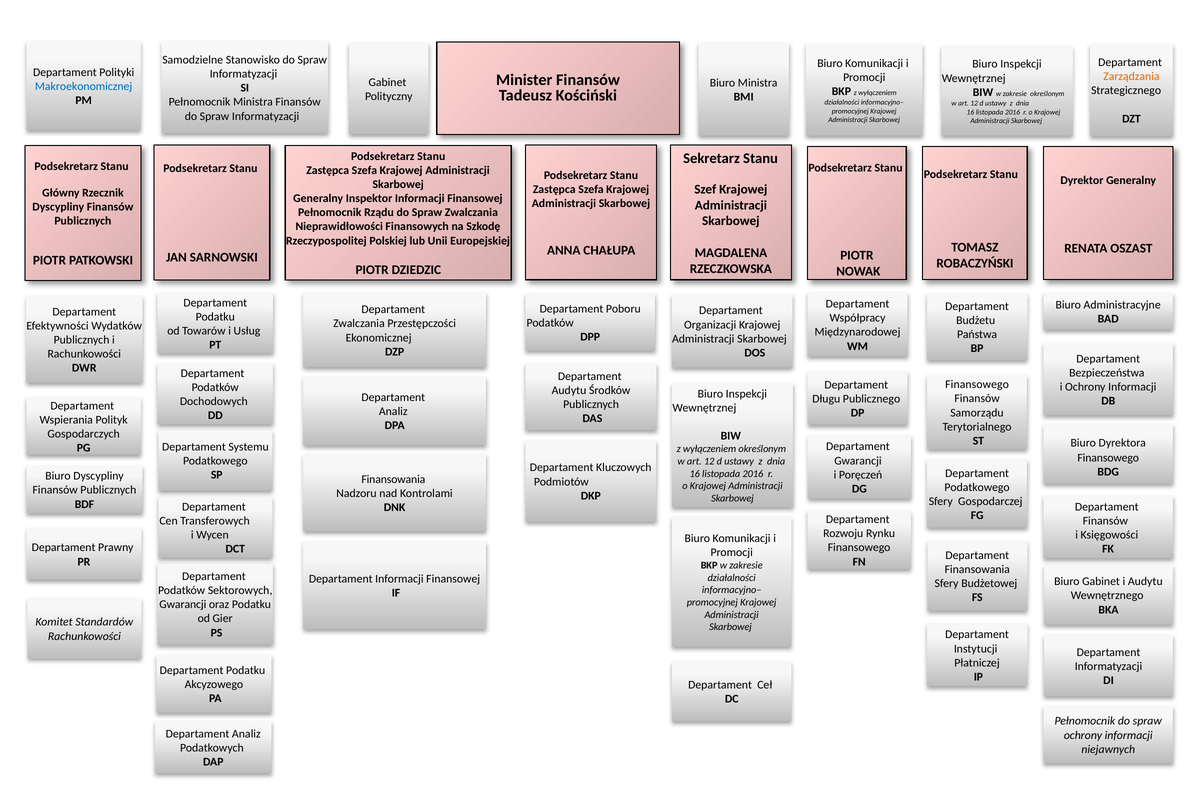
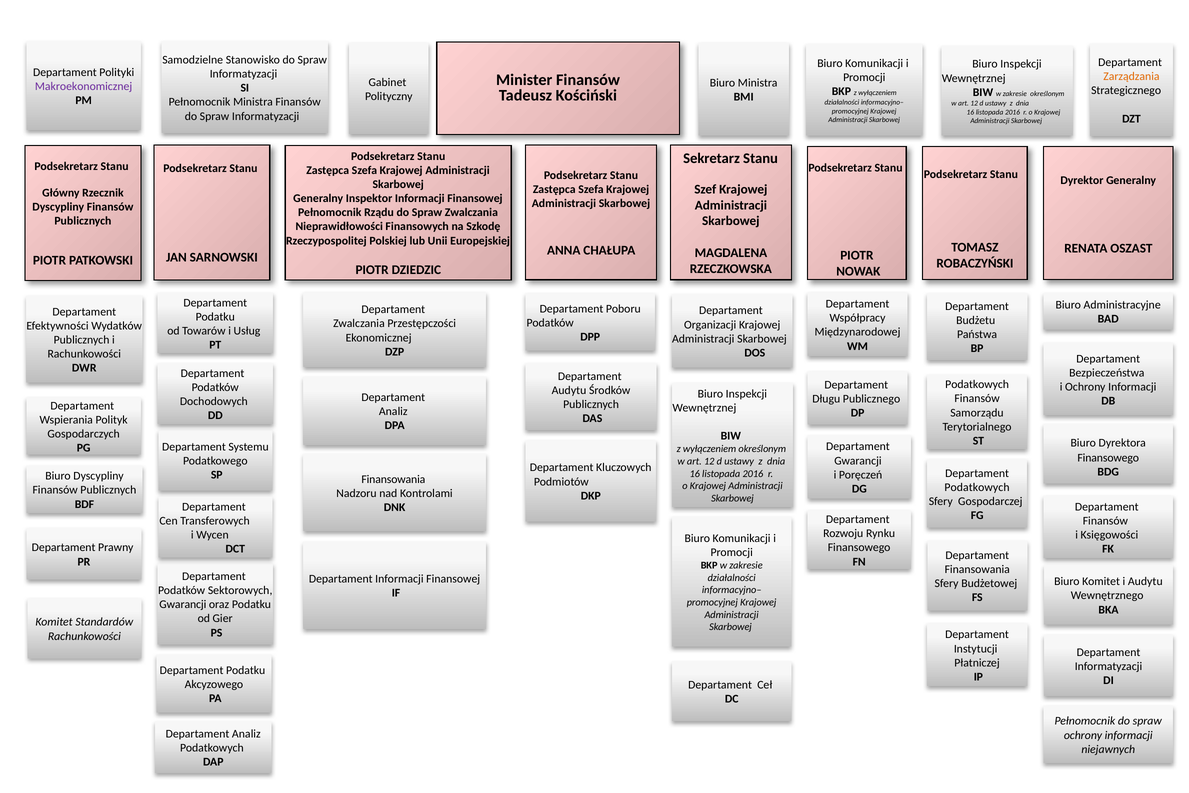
Makroekonomicznej colour: blue -> purple (84, 86)
Finansowego: Finansowego -> Podatkowych (977, 384)
Podatkowego: Podatkowego -> Podatkowych (977, 487)
Biuro Gabinet: Gabinet -> Komitet (1101, 581)
